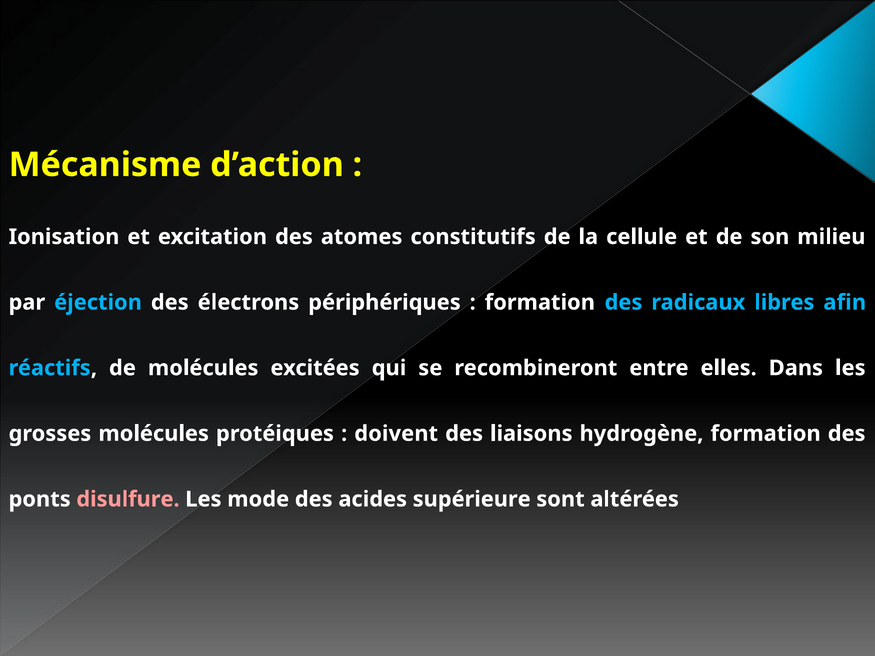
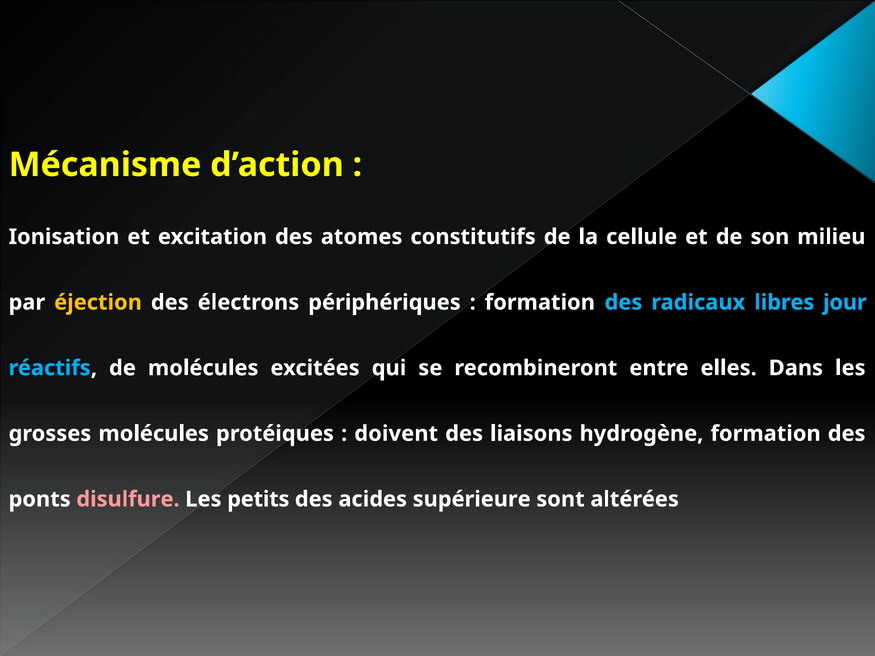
éjection colour: light blue -> yellow (98, 303)
afin: afin -> jour (845, 303)
mode: mode -> petits (258, 499)
